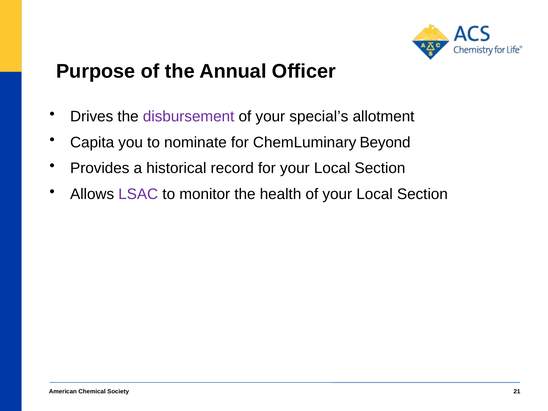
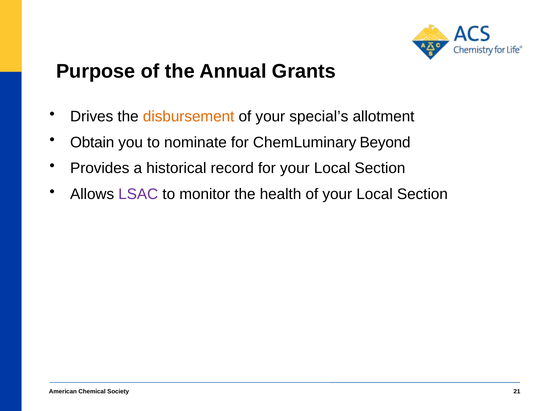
Officer: Officer -> Grants (304, 71)
disbursement colour: purple -> orange (189, 116)
Capita: Capita -> Obtain (92, 142)
